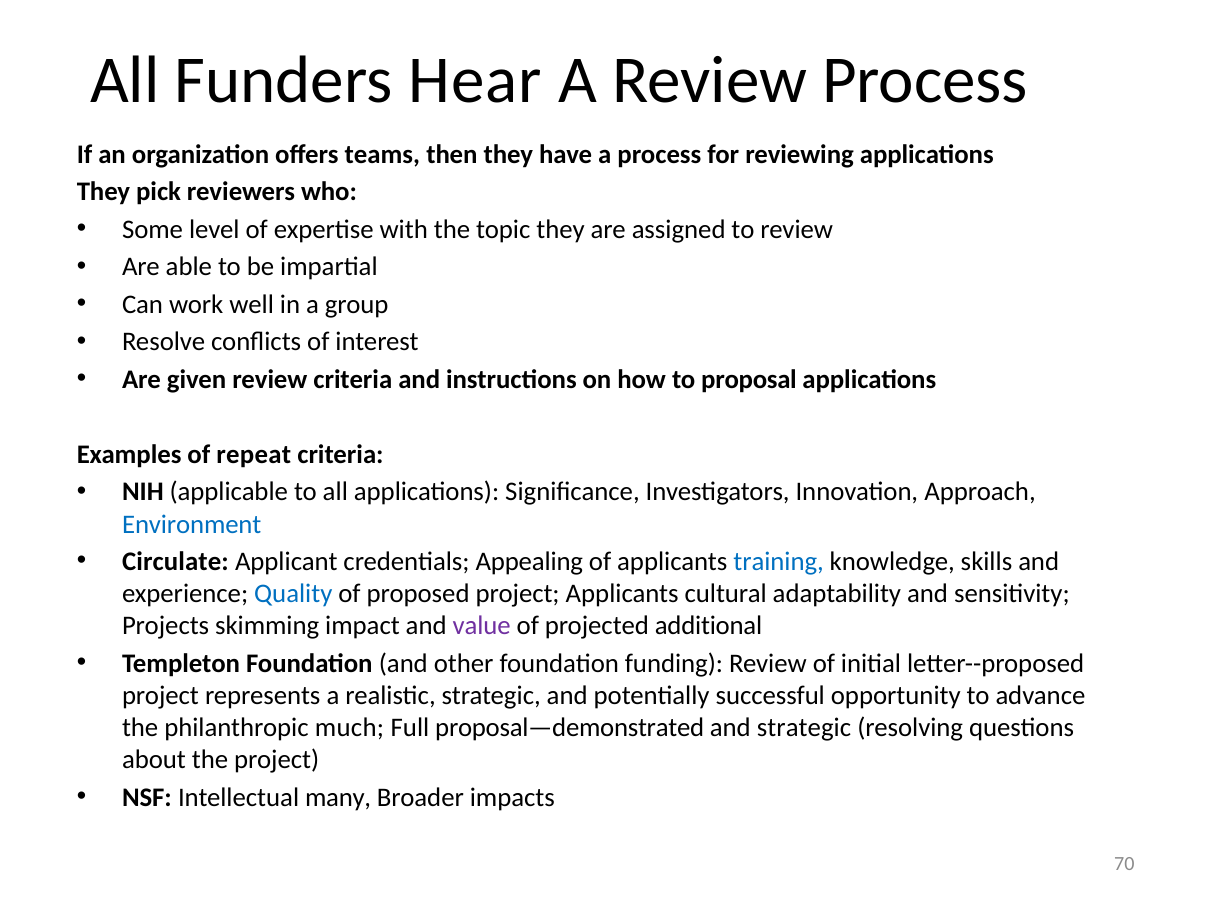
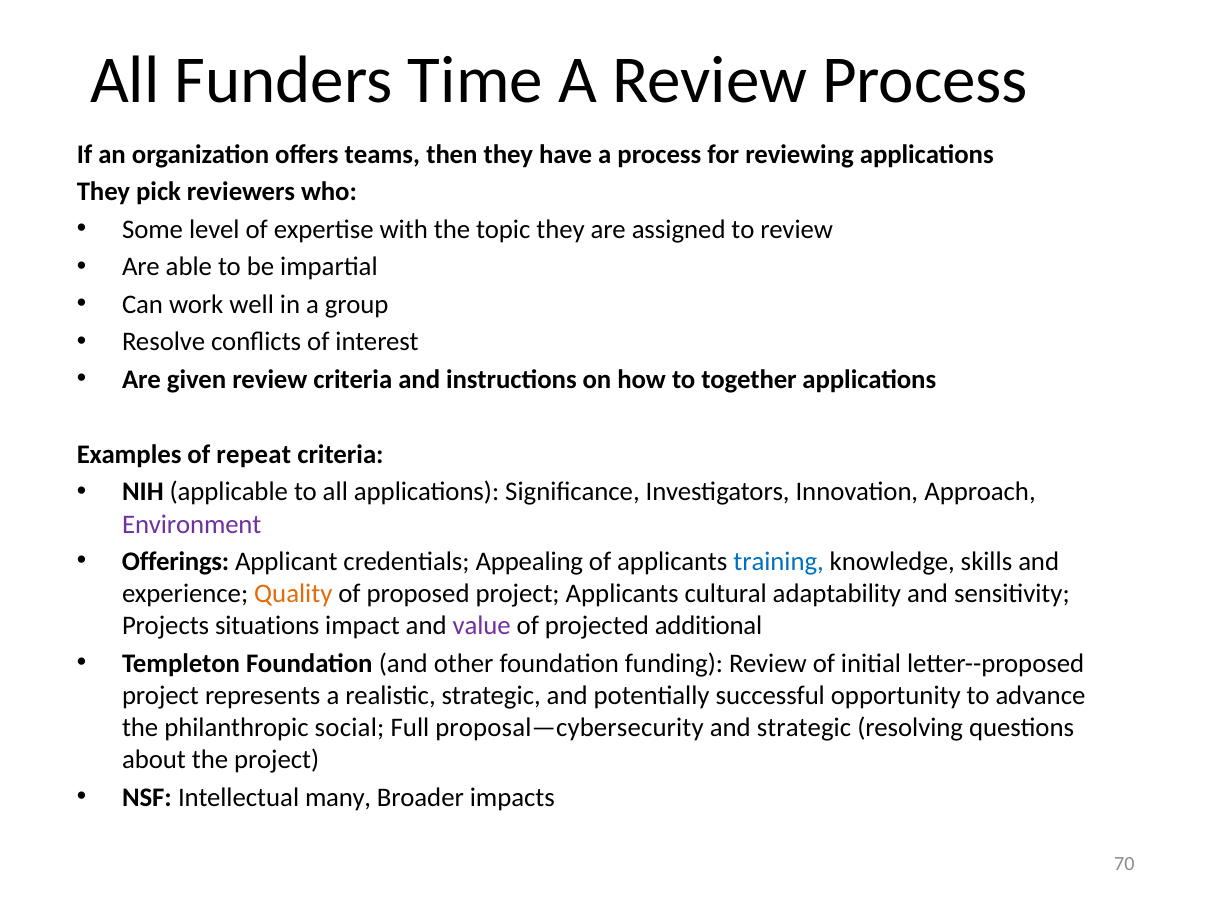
Hear: Hear -> Time (475, 80)
proposal: proposal -> together (749, 380)
Environment colour: blue -> purple (192, 524)
Circulate: Circulate -> Offerings (176, 562)
Quality colour: blue -> orange (293, 594)
skimming: skimming -> situations (267, 626)
much: much -> social (350, 728)
proposal—demonstrated: proposal—demonstrated -> proposal—cybersecurity (569, 728)
